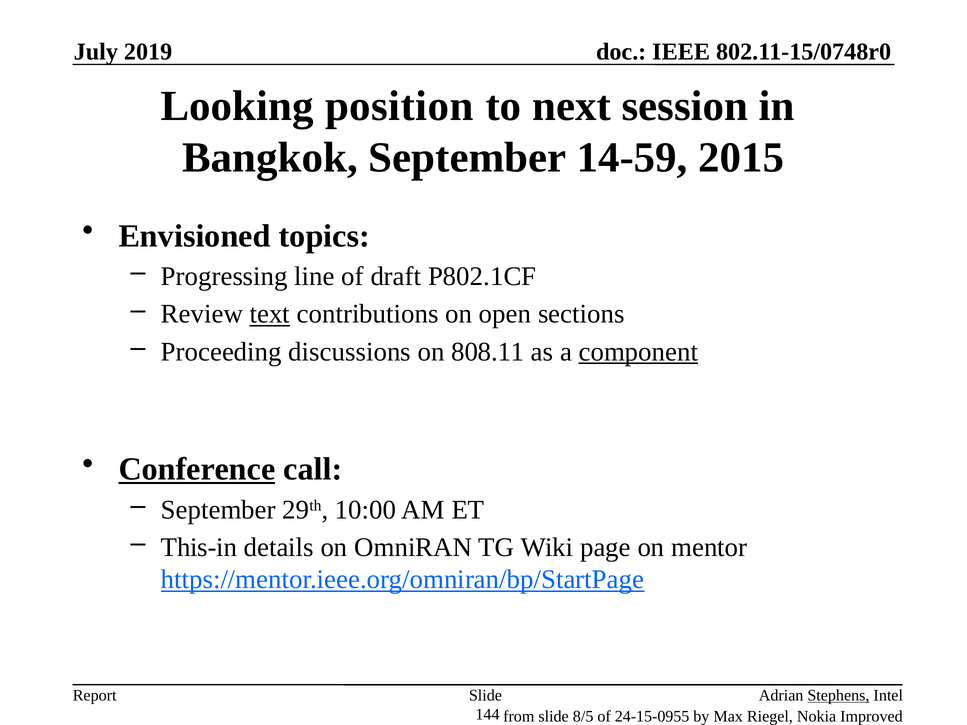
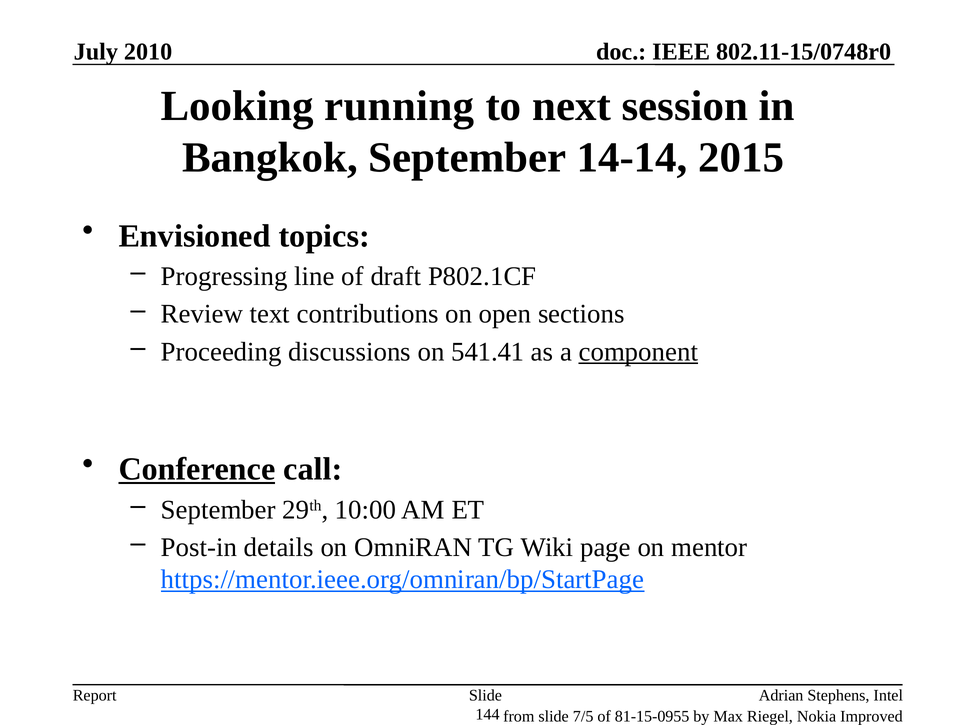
2019: 2019 -> 2010 (148, 52)
position: position -> running (399, 106)
14-59: 14-59 -> 14-14 (632, 158)
text underline: present -> none (270, 314)
808.11: 808.11 -> 541.41 (488, 352)
This-in: This-in -> Post-in (199, 547)
Stephens underline: present -> none (838, 696)
8/5: 8/5 -> 7/5 (583, 717)
24-15-0955: 24-15-0955 -> 81-15-0955 (652, 717)
